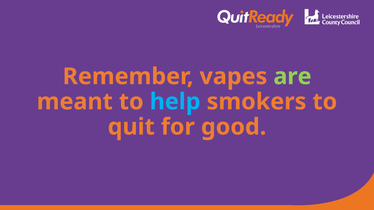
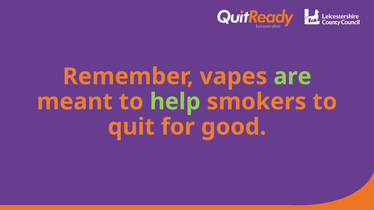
help colour: light blue -> light green (175, 102)
